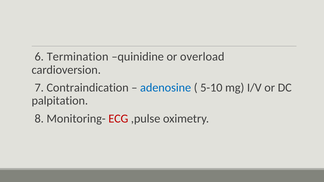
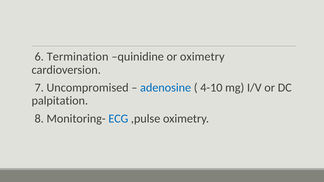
or overload: overload -> oximetry (202, 57)
Contraindication: Contraindication -> Uncompromised (88, 88)
5-10: 5-10 -> 4-10 (211, 88)
ECG colour: red -> blue (118, 119)
